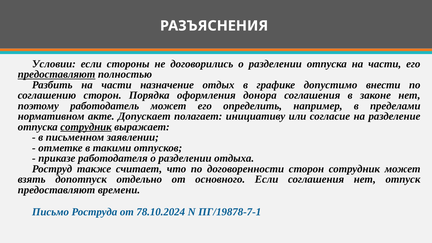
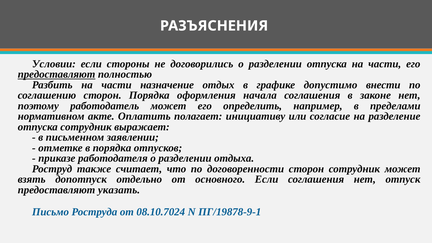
донора: донора -> начала (260, 95)
Допускает: Допускает -> Оплатить (144, 116)
сотрудник underline: present -> none (86, 127)
в такими: такими -> порядка (112, 148)
времени: времени -> указать (119, 190)
78.10.2024: 78.10.2024 -> 08.10.7024 (161, 212)
ПГ/19878-7-1: ПГ/19878-7-1 -> ПГ/19878-9-1 (230, 212)
